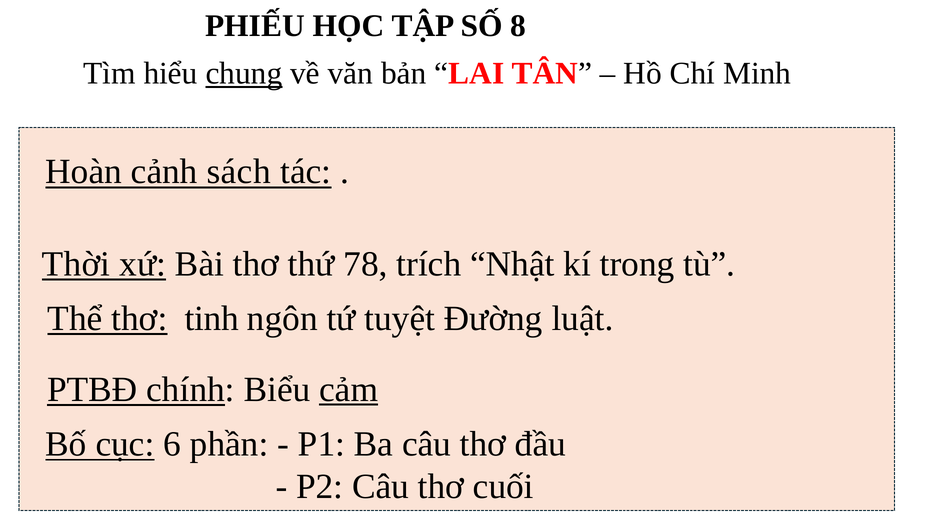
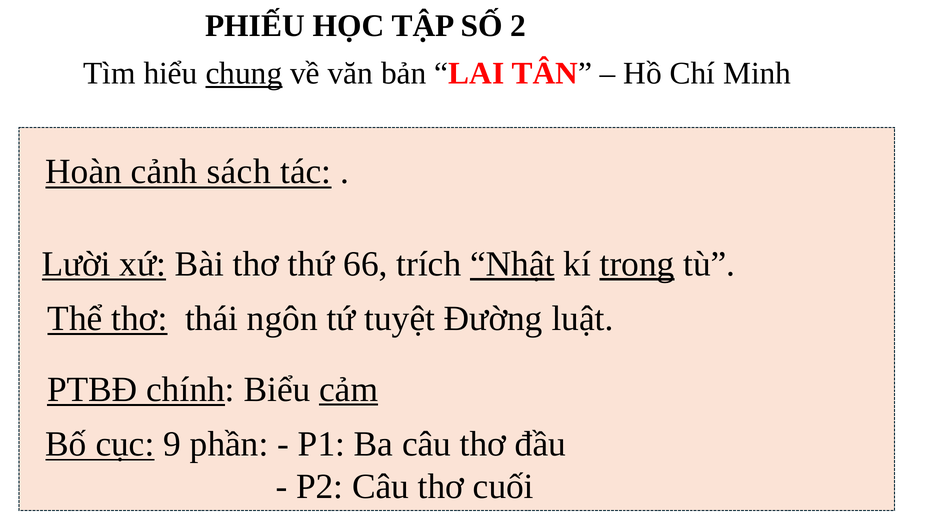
8: 8 -> 2 (518, 26)
Thời: Thời -> Lười (76, 264)
78: 78 -> 66 (366, 264)
Nhật underline: none -> present (512, 264)
trong underline: none -> present (637, 264)
tinh: tinh -> thái (212, 319)
6: 6 -> 9 (172, 444)
